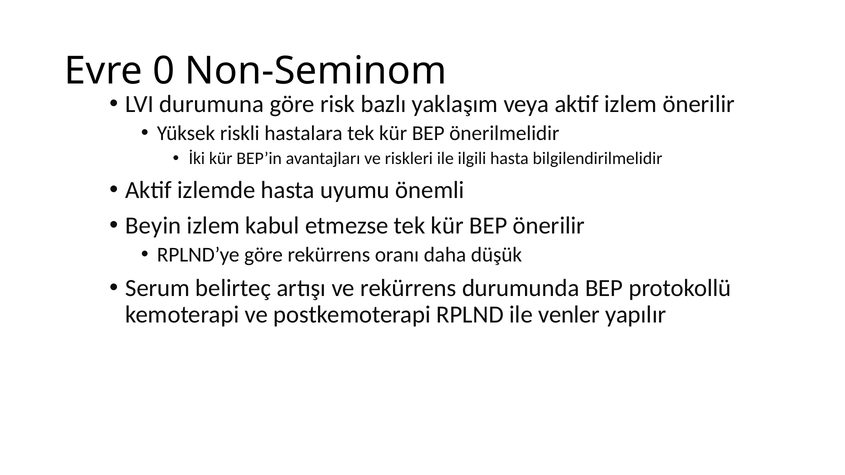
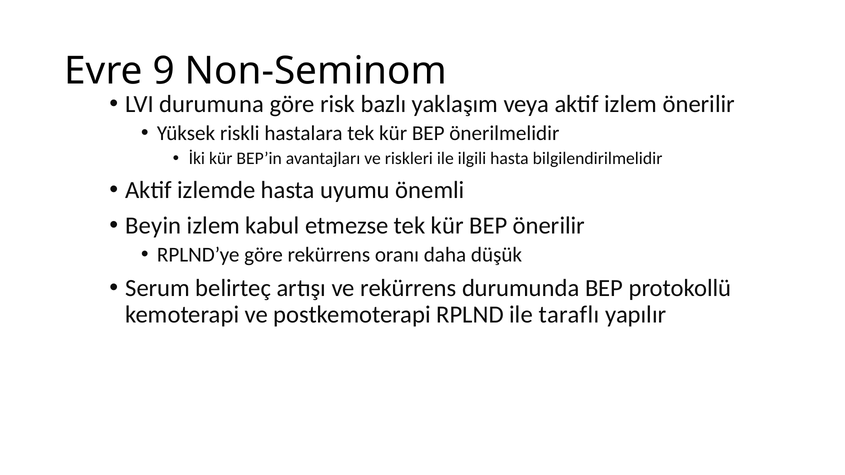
0: 0 -> 9 (164, 71)
venler: venler -> taraflı (569, 315)
